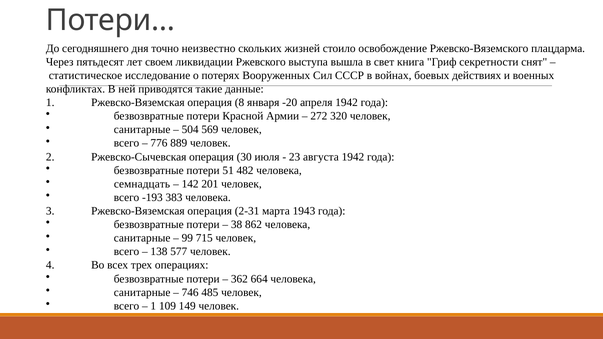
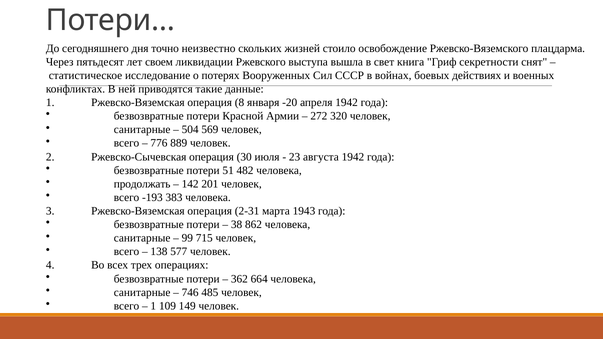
семнадцать: семнадцать -> продолжать (142, 184)
